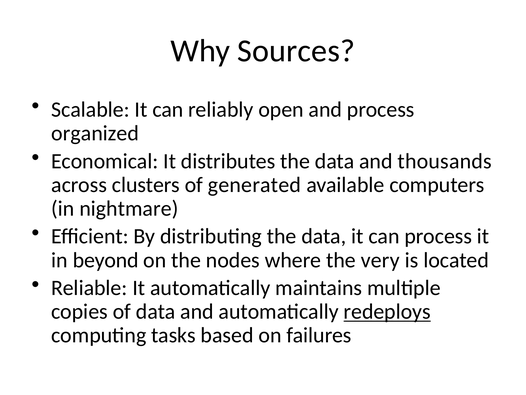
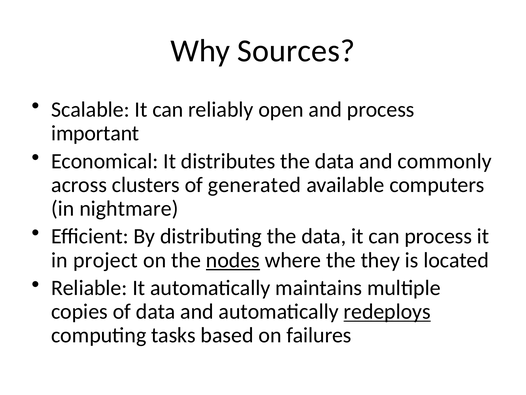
organized: organized -> important (95, 133)
thousands: thousands -> commonly (445, 161)
beyond: beyond -> project (105, 260)
nodes underline: none -> present (233, 260)
very: very -> they (380, 260)
